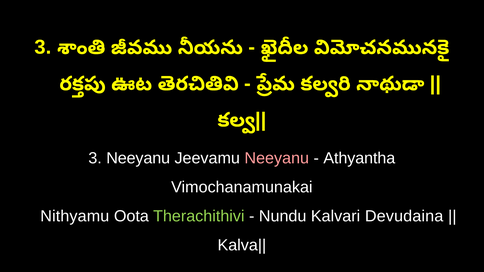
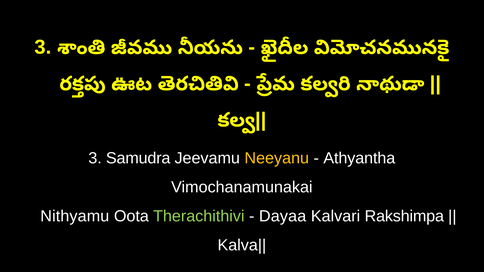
3 Neeyanu: Neeyanu -> Samudra (138, 158)
Neeyanu colour: pink -> yellow (277, 158)
Nundu: Nundu -> Dayaa (283, 216)
Devudaina: Devudaina -> Rakshimpa (404, 216)
